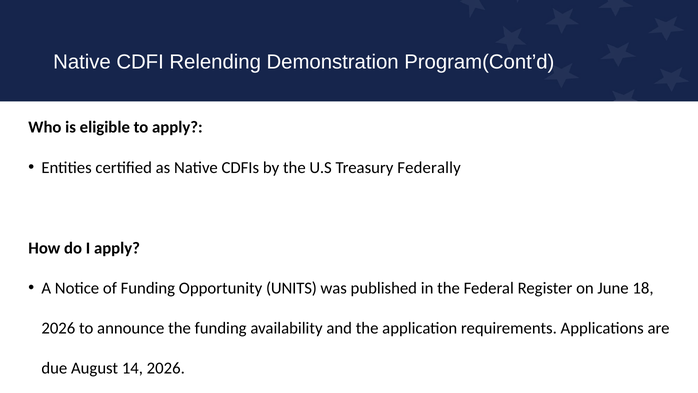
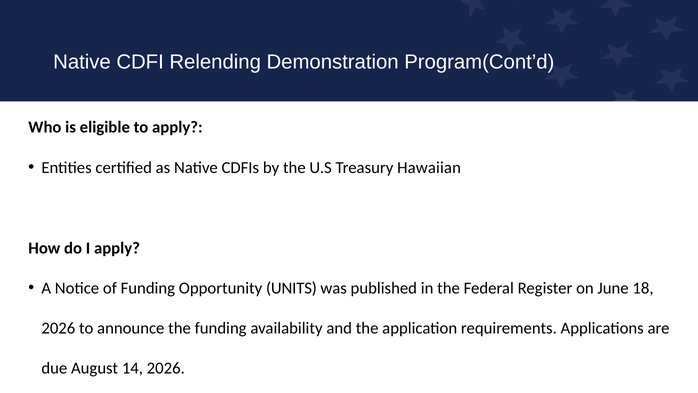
Federally: Federally -> Hawaiian (429, 168)
